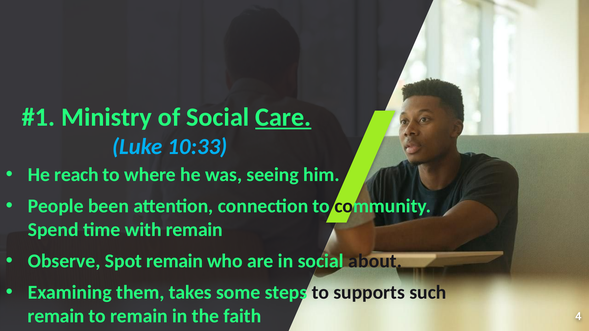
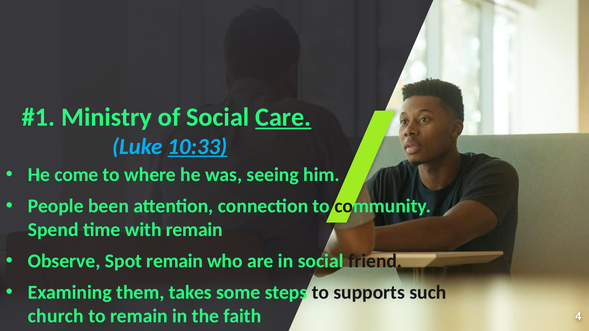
10:33 underline: none -> present (198, 147)
reach: reach -> come (77, 175)
about: about -> friend (375, 261)
remain: remain -> church (56, 316)
